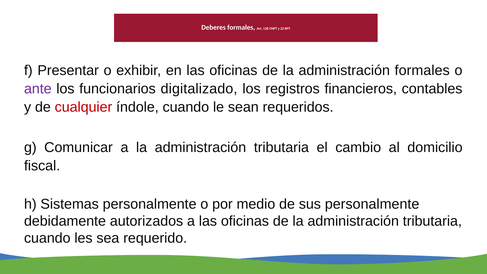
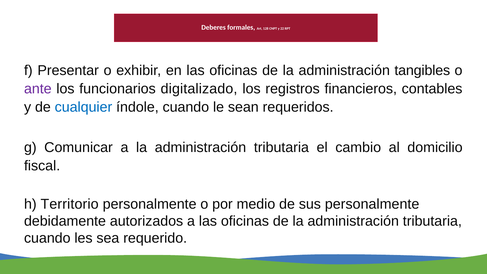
administración formales: formales -> tangibles (422, 71)
cualquier colour: red -> blue (83, 107)
Sistemas: Sistemas -> Territorio (70, 204)
